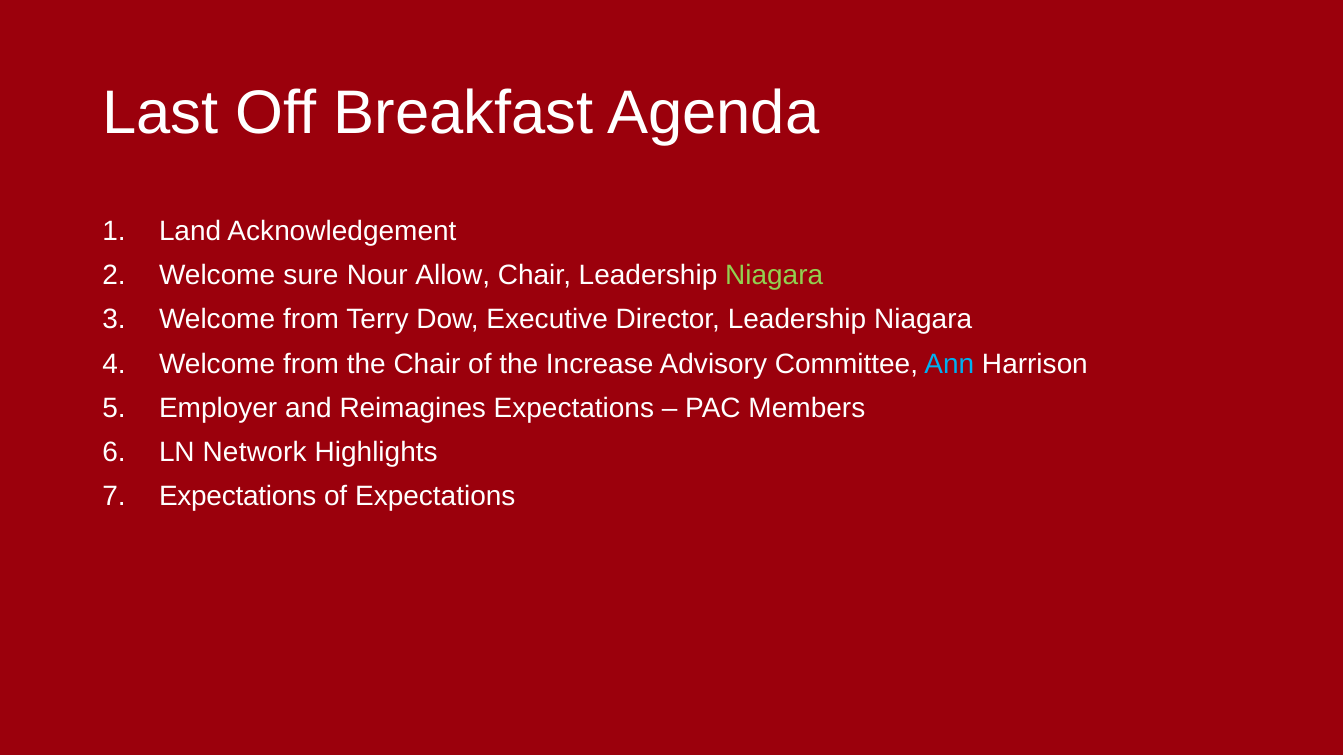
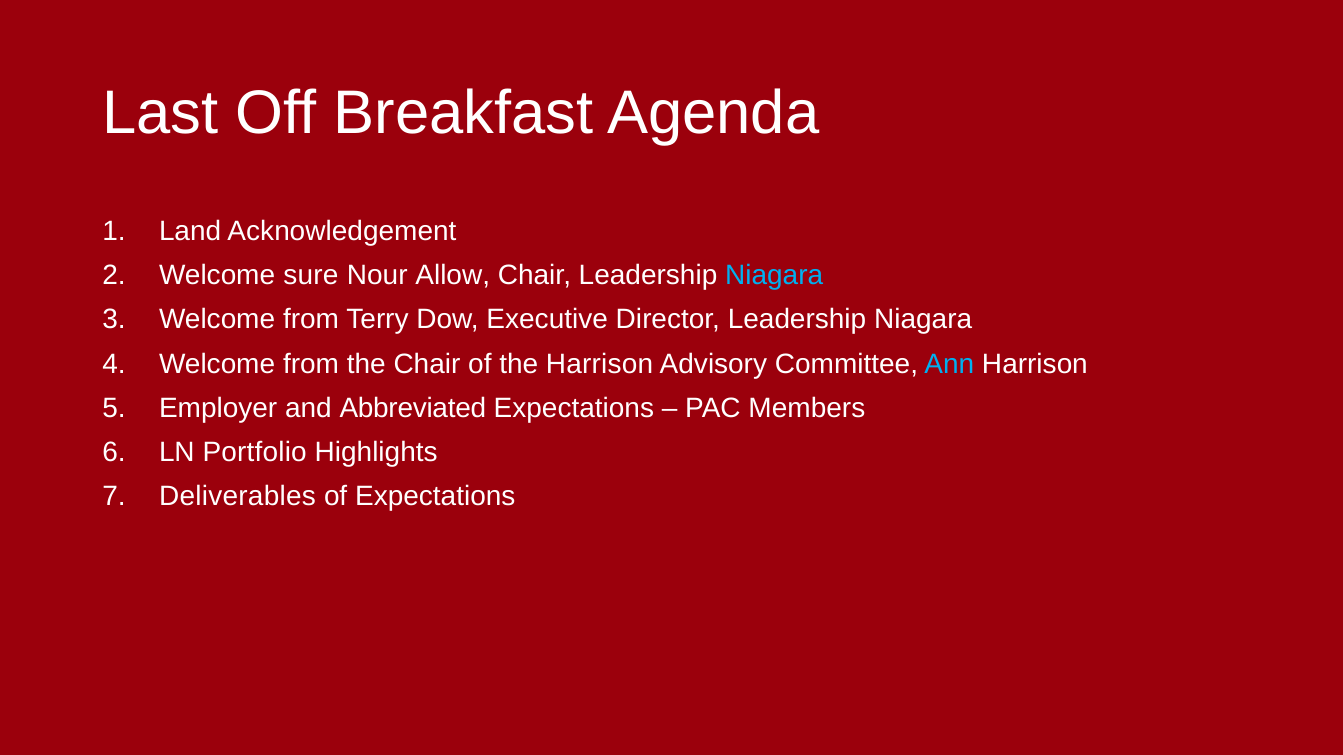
Niagara colour: light green -> light blue (774, 276)
the Increase: Increase -> Harrison (600, 364)
Reimagines: Reimagines -> Abbreviated (413, 408)
Network: Network -> Portfolio (255, 453)
Expectations: Expectations -> Deliverables (237, 497)
